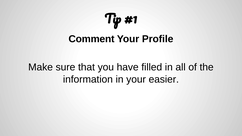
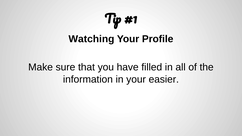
Comment: Comment -> Watching (91, 39)
